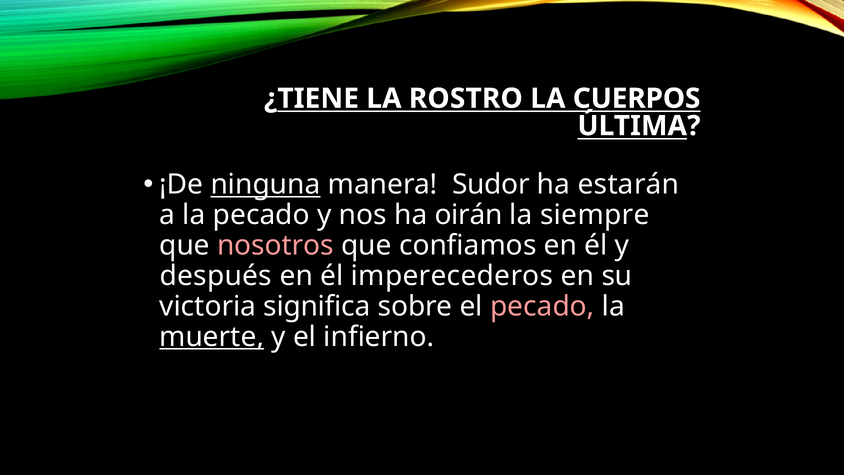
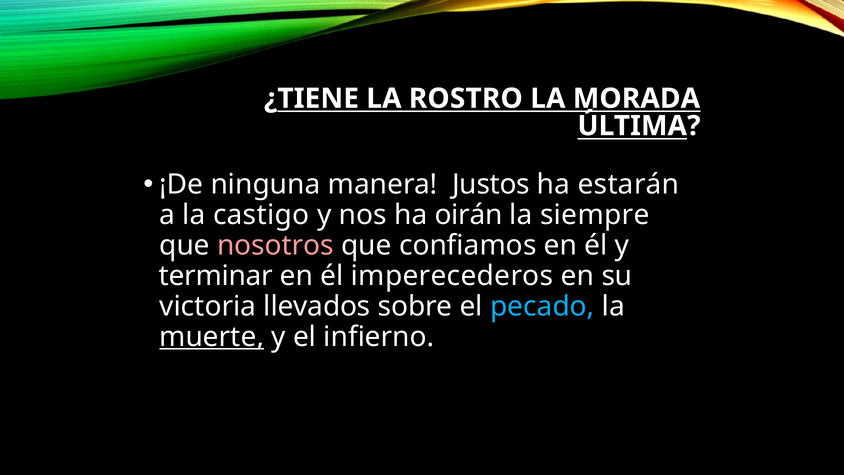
CUERPOS: CUERPOS -> MORADA (636, 98)
ninguna underline: present -> none (265, 185)
Sudor: Sudor -> Justos (491, 185)
la pecado: pecado -> castigo (261, 215)
después: después -> terminar (216, 276)
significa: significa -> llevados (317, 306)
pecado colour: pink -> light blue (542, 306)
